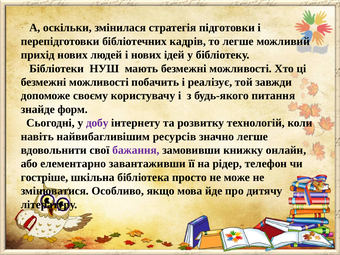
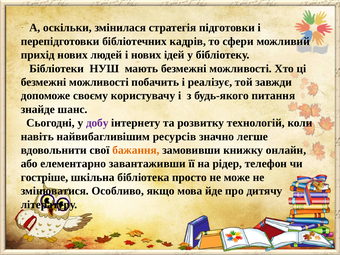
то легше: легше -> сфери (238, 41)
форм: форм -> шанс (73, 109)
бажання colour: purple -> orange (136, 150)
